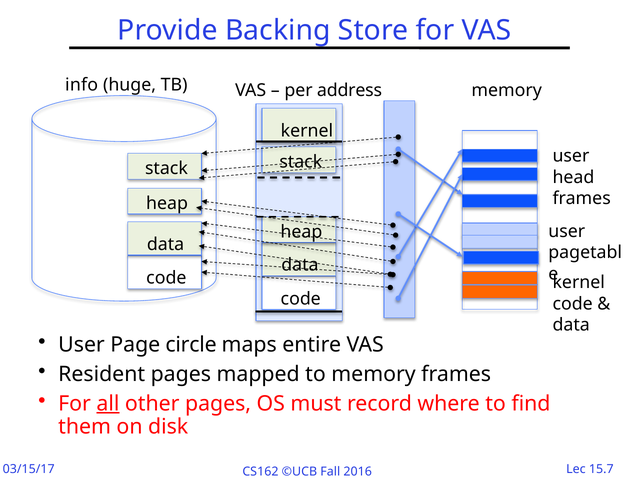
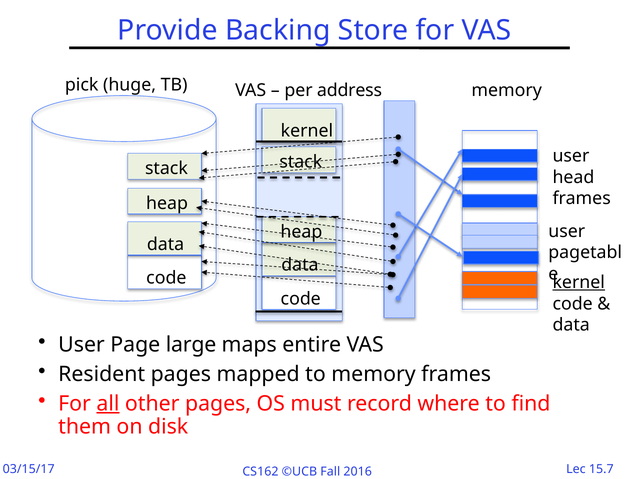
info: info -> pick (82, 85)
kernel underline: none -> present (579, 283)
circle: circle -> large (191, 345)
